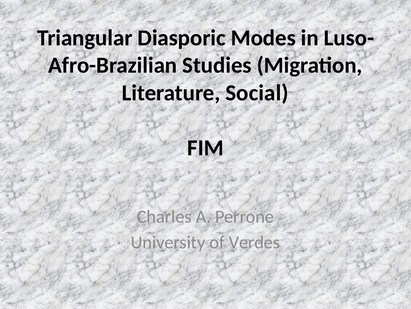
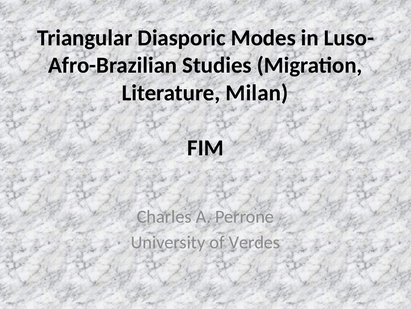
Social: Social -> Milan (257, 93)
